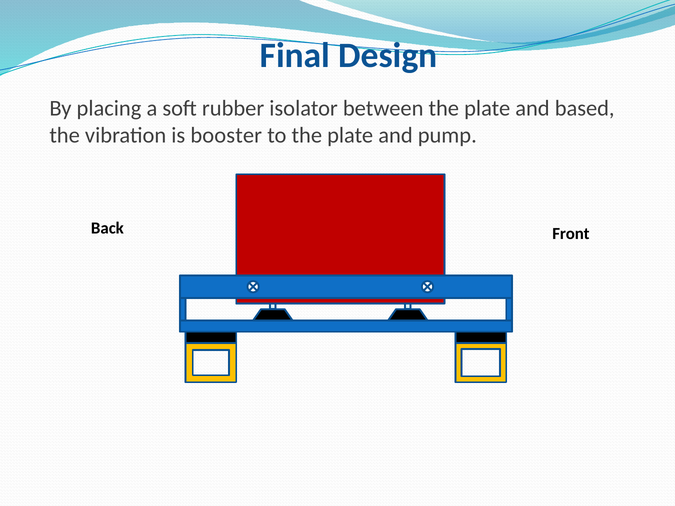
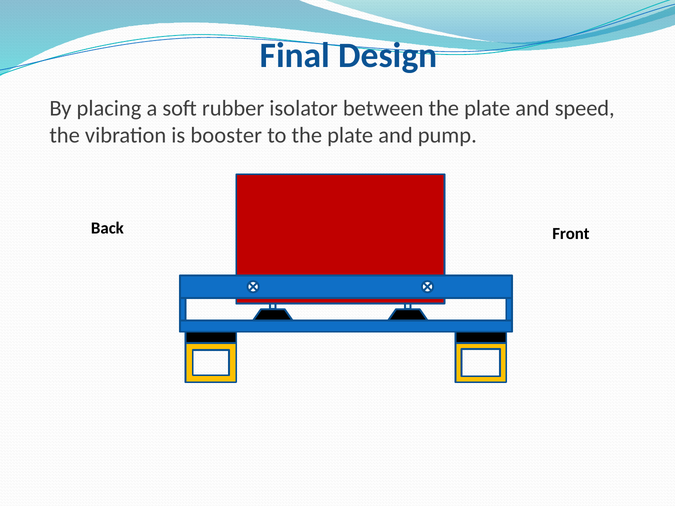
based: based -> speed (585, 108)
